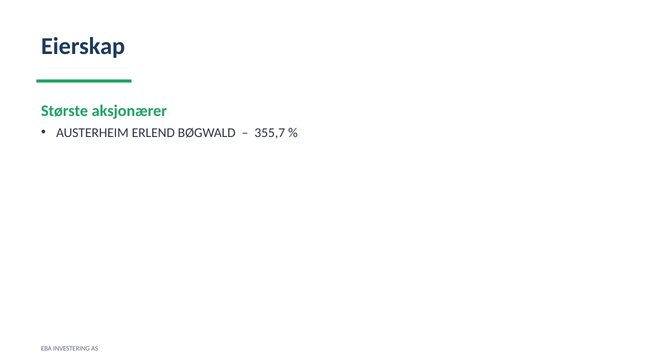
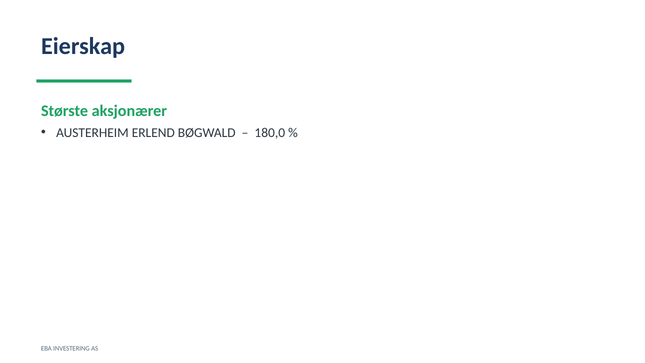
355,7: 355,7 -> 180,0 (270, 133)
